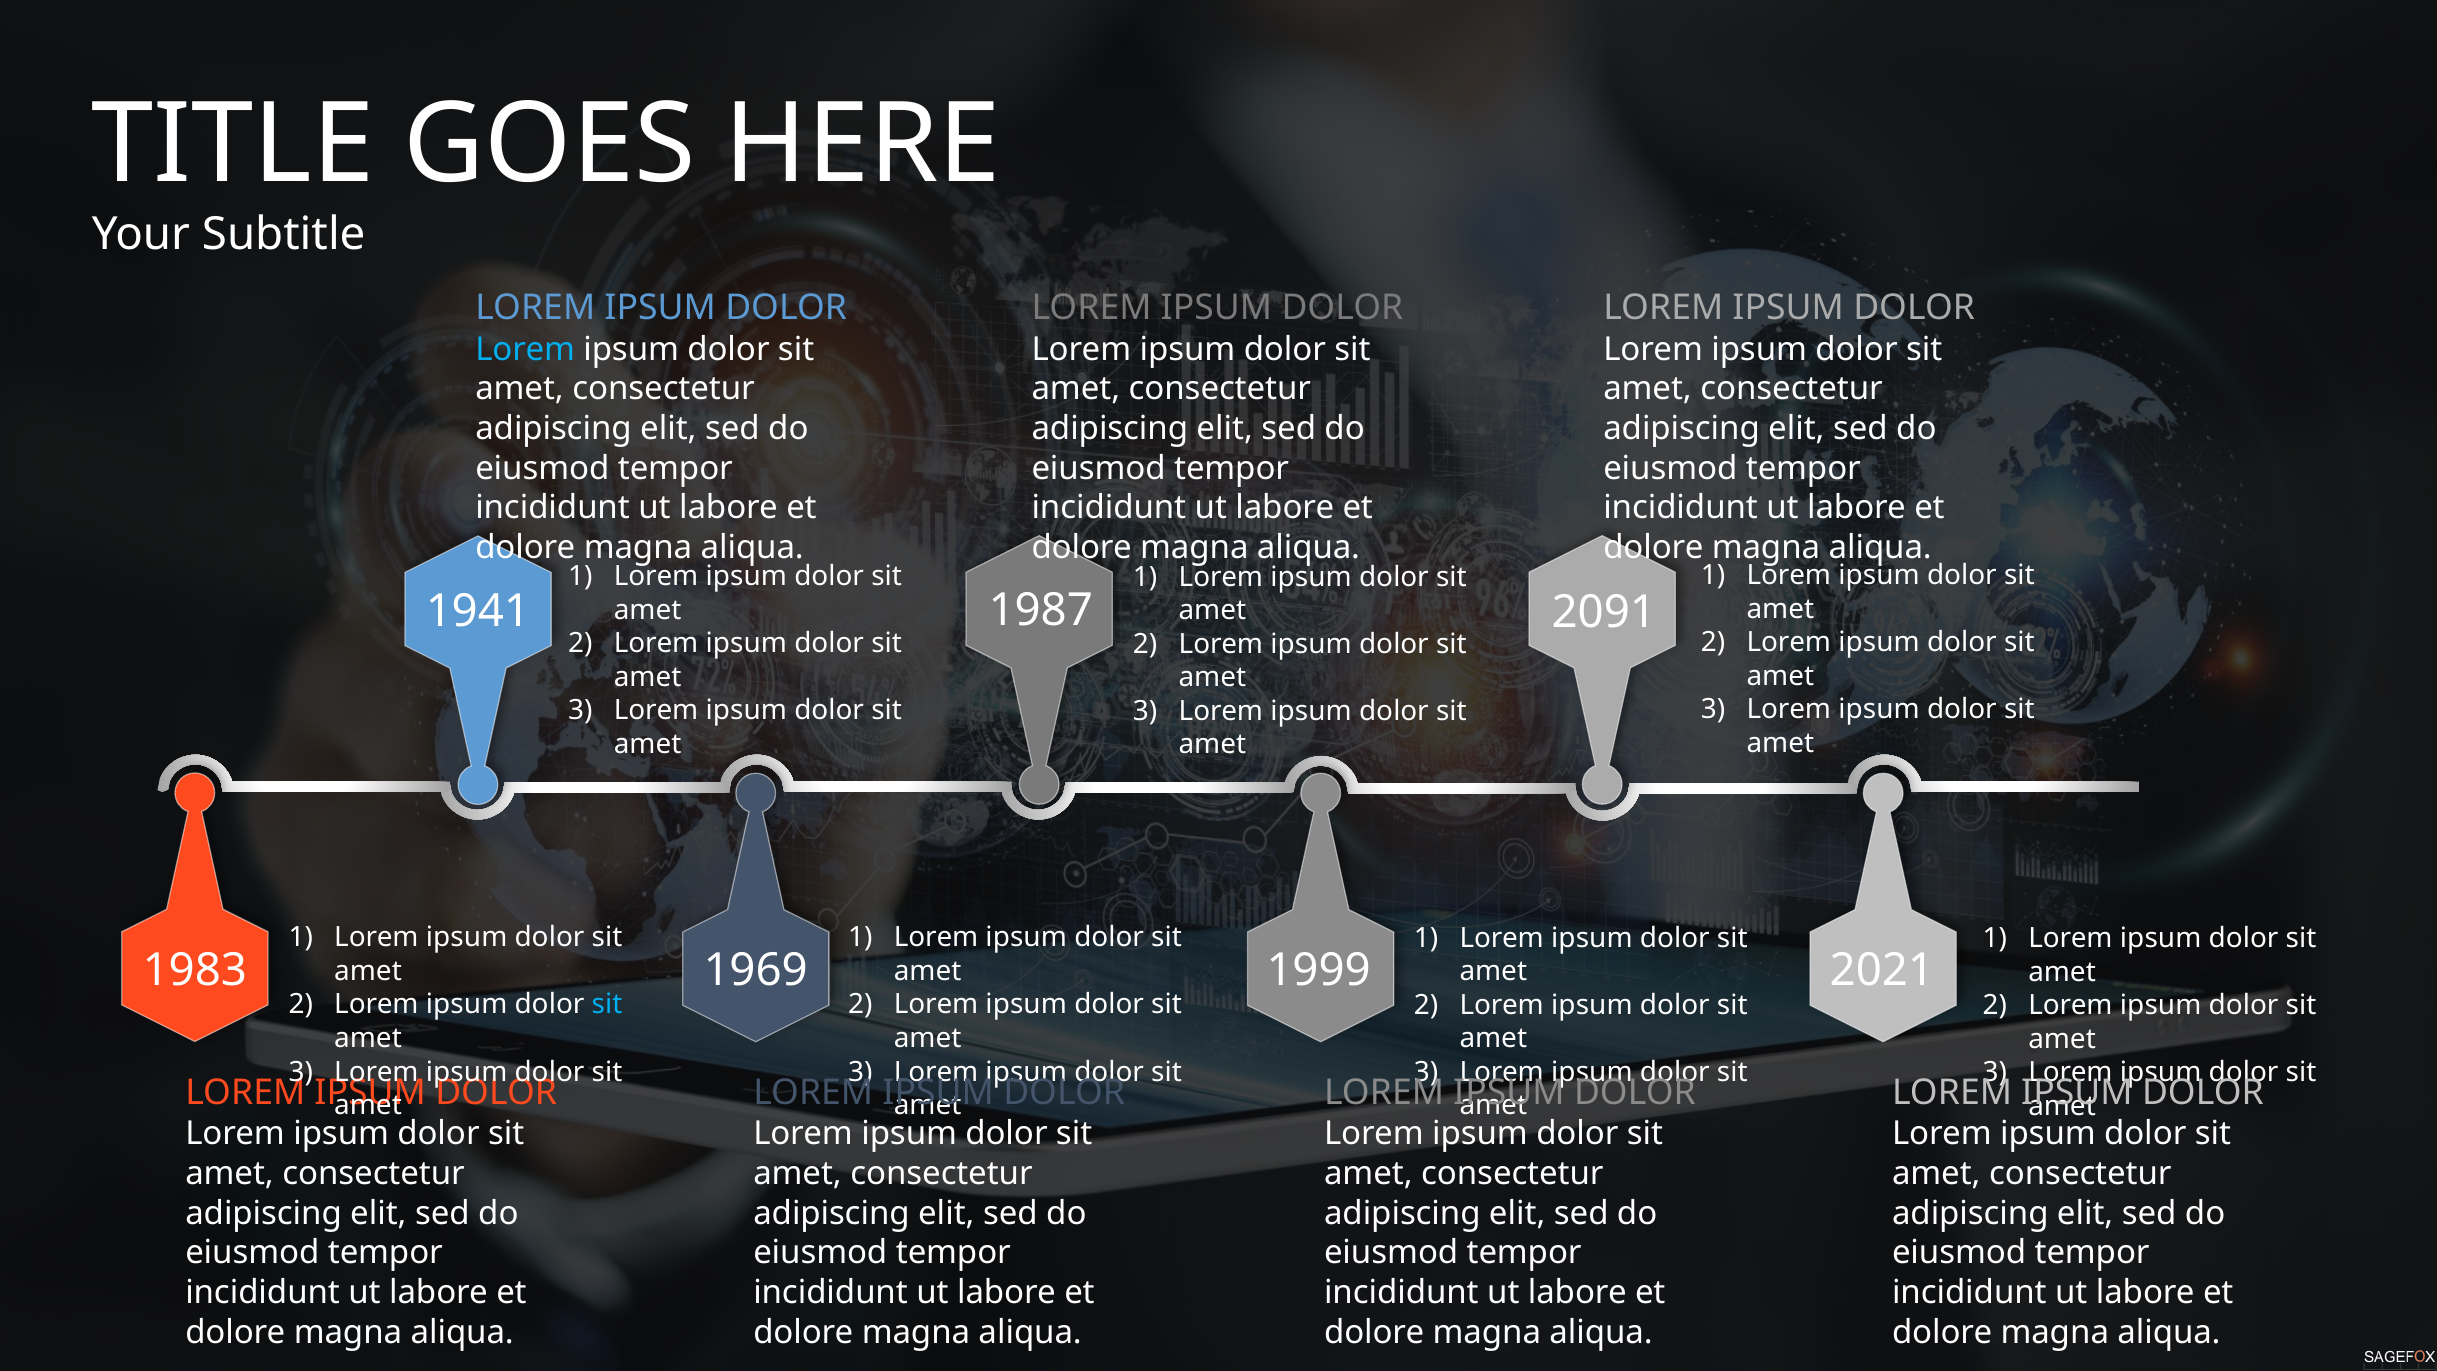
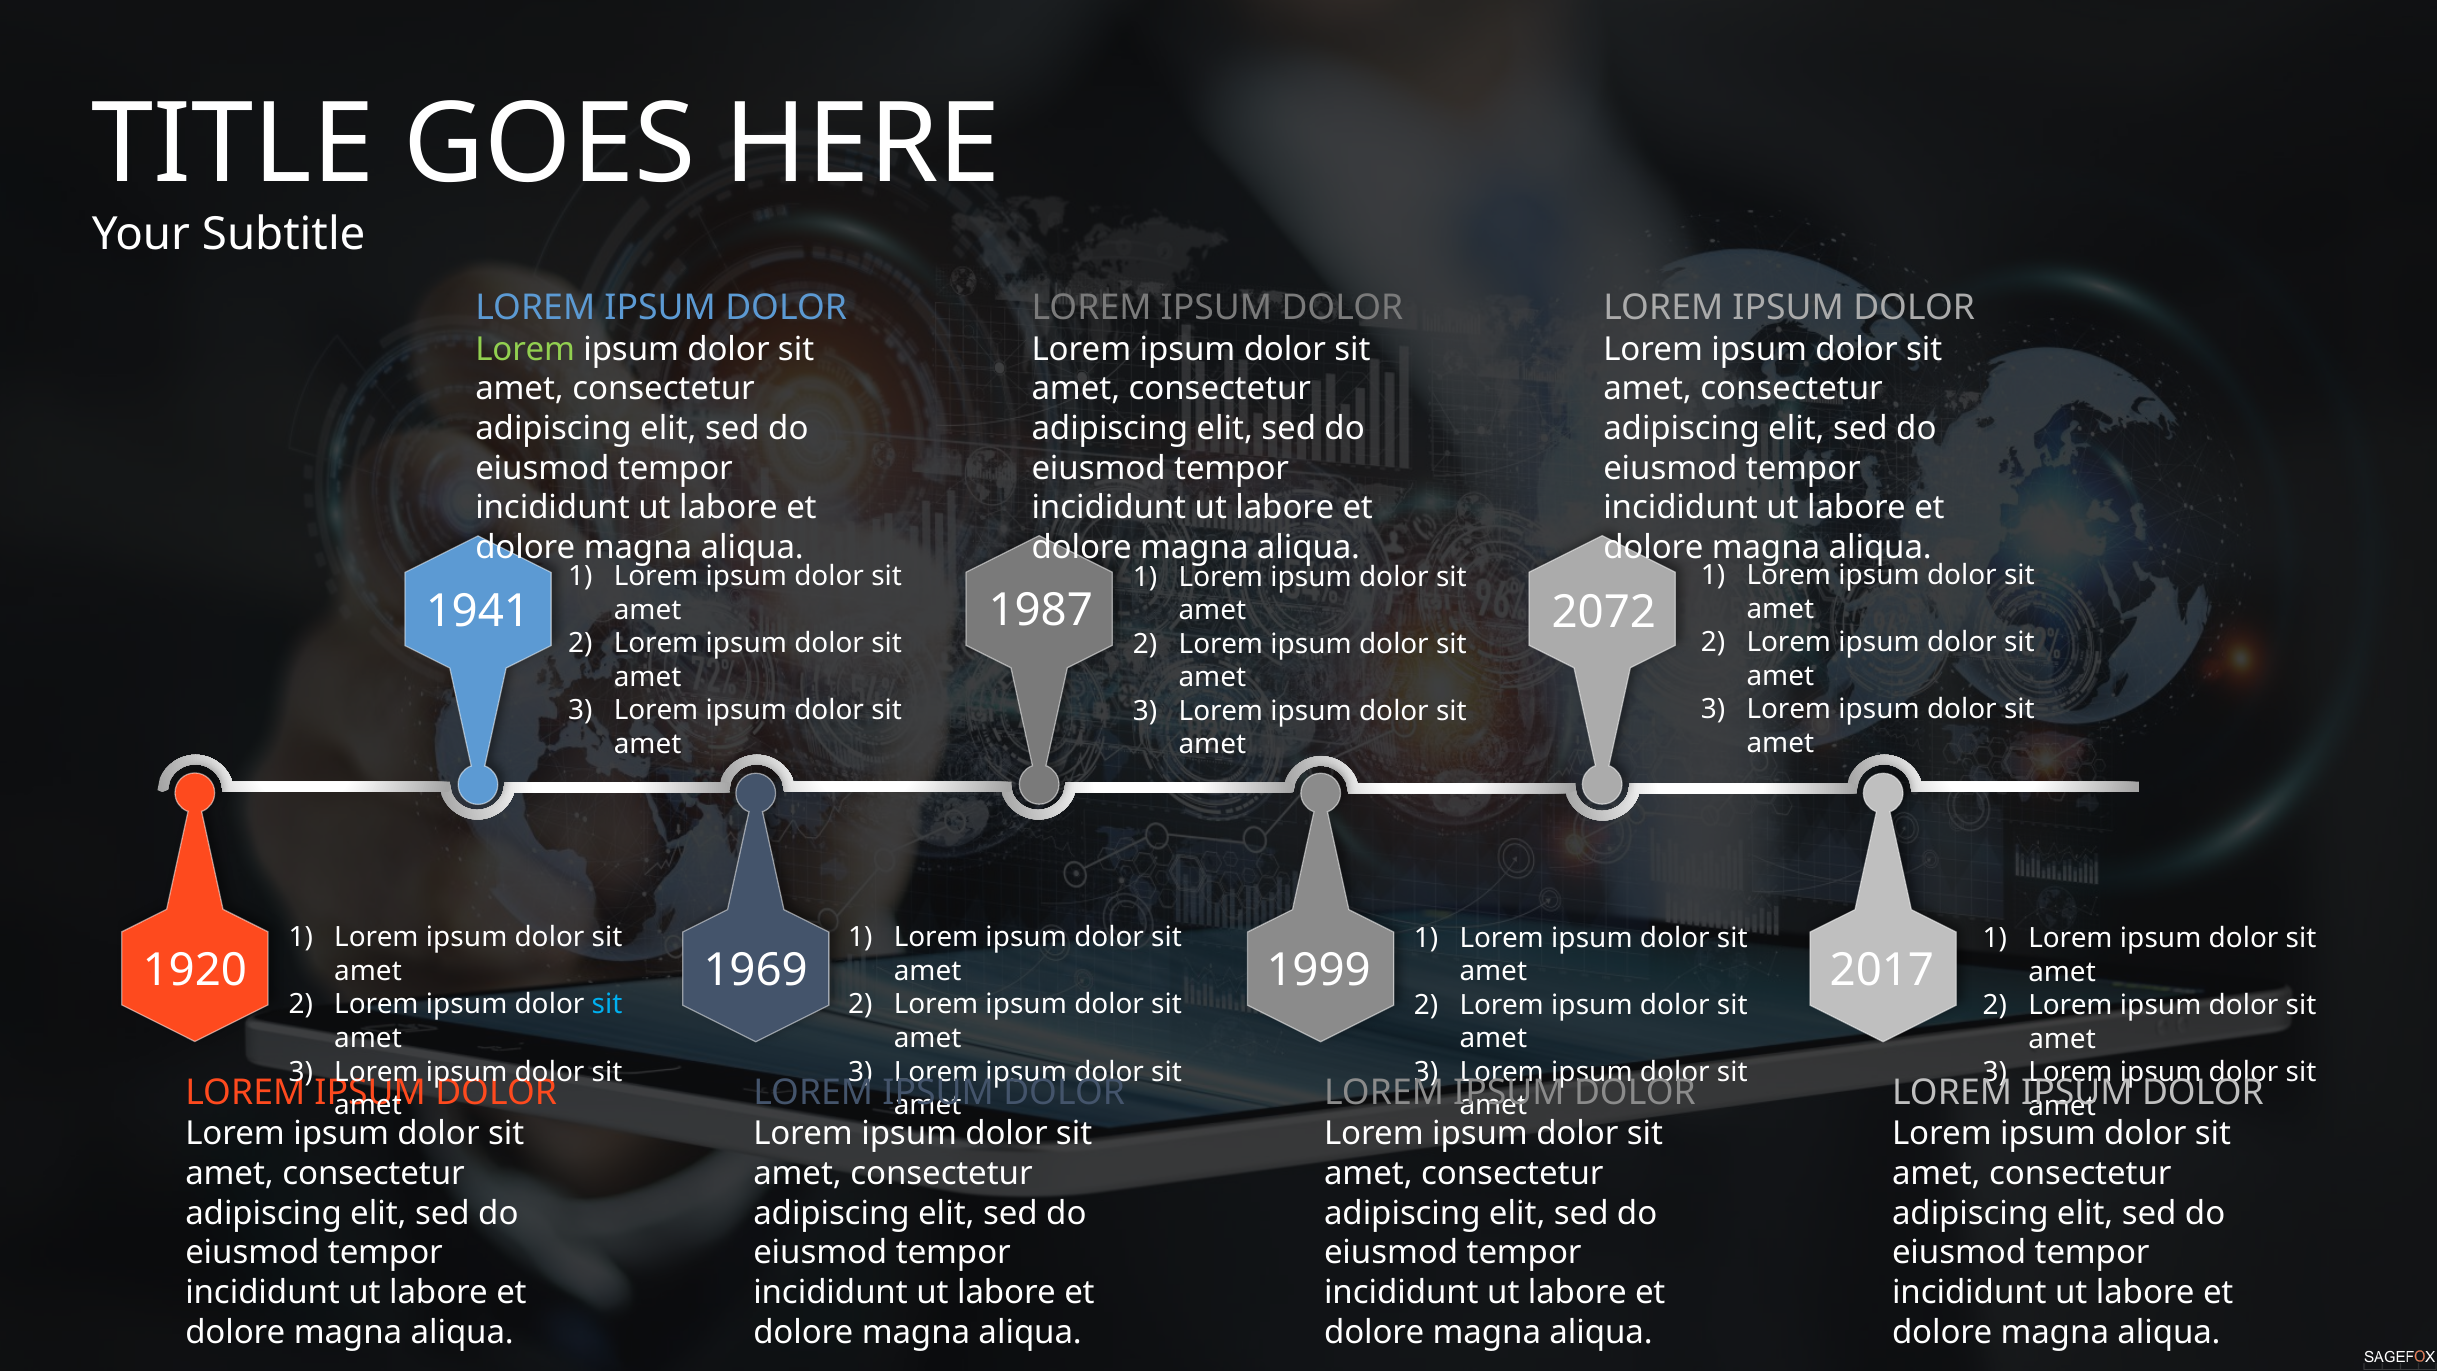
Lorem colour: light blue -> light green (525, 349)
2091: 2091 -> 2072 (1604, 612)
1983: 1983 -> 1920 (195, 970)
2021: 2021 -> 2017 (1882, 970)
